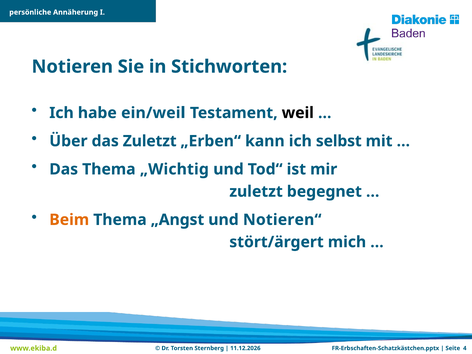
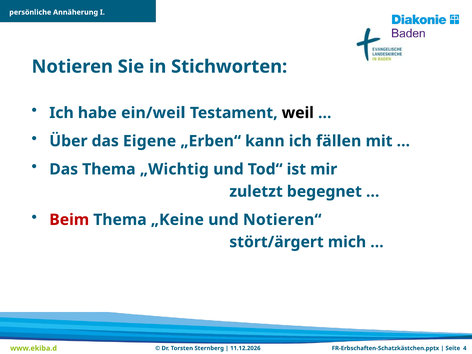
das Zuletzt: Zuletzt -> Eigene (150, 141)
selbst: selbst -> fällen (339, 141)
Beim colour: orange -> red (69, 220)
„Angst: „Angst -> „Keine (177, 220)
